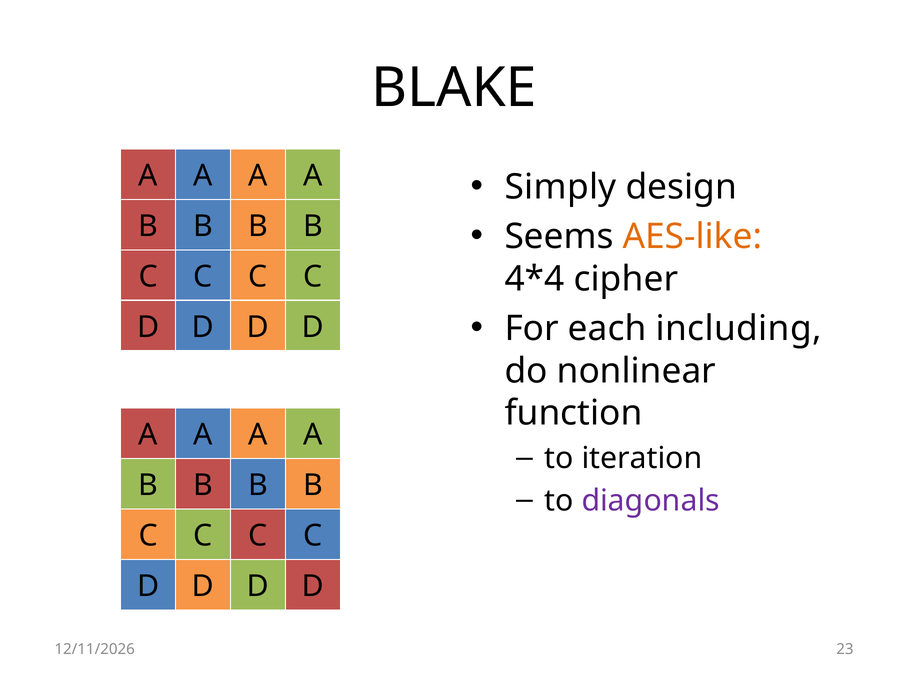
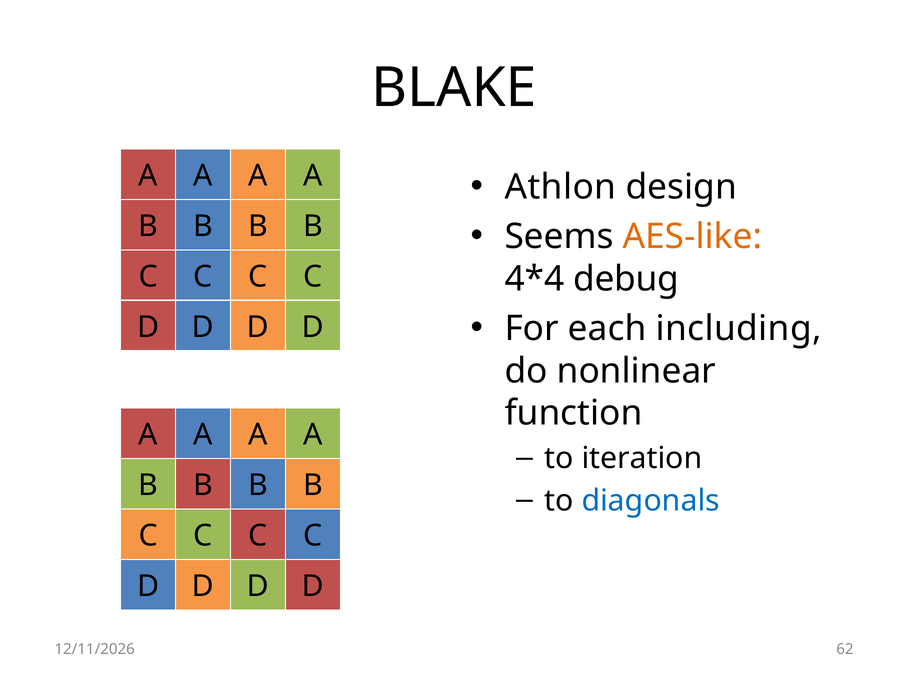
Simply: Simply -> Athlon (561, 187)
cipher: cipher -> debug (626, 279)
diagonals colour: purple -> blue (651, 501)
23: 23 -> 62 (845, 649)
